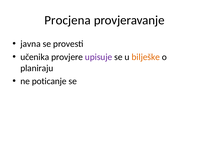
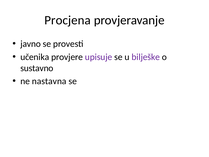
javna: javna -> javno (31, 44)
bilješke colour: orange -> purple (146, 57)
planiraju: planiraju -> sustavno (37, 68)
poticanje: poticanje -> nastavna (49, 81)
